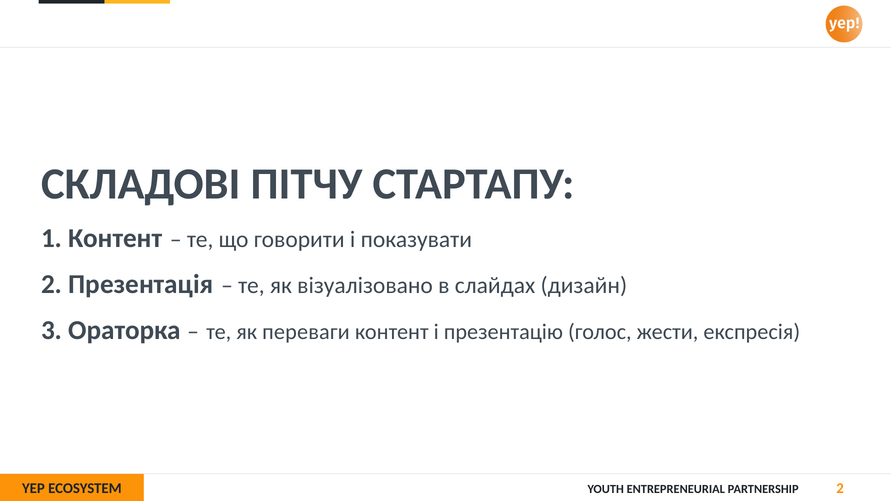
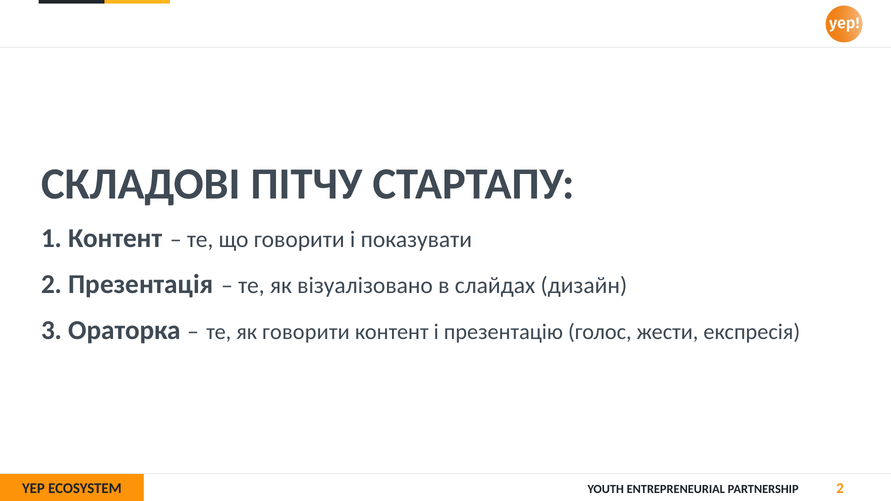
як переваги: переваги -> говорити (306, 332)
